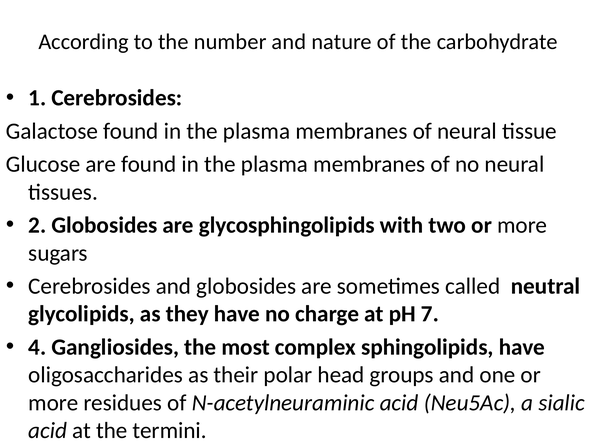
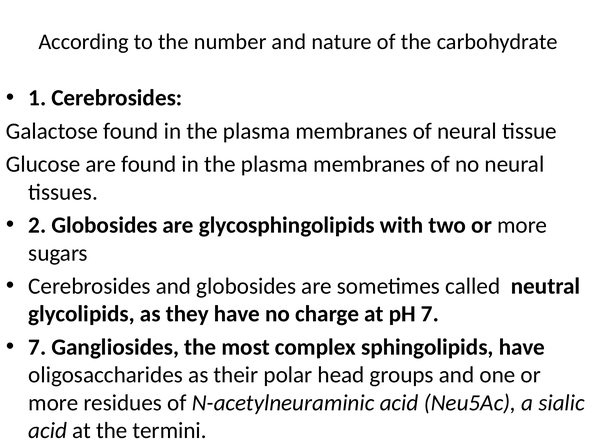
4: 4 -> 7 (37, 347)
